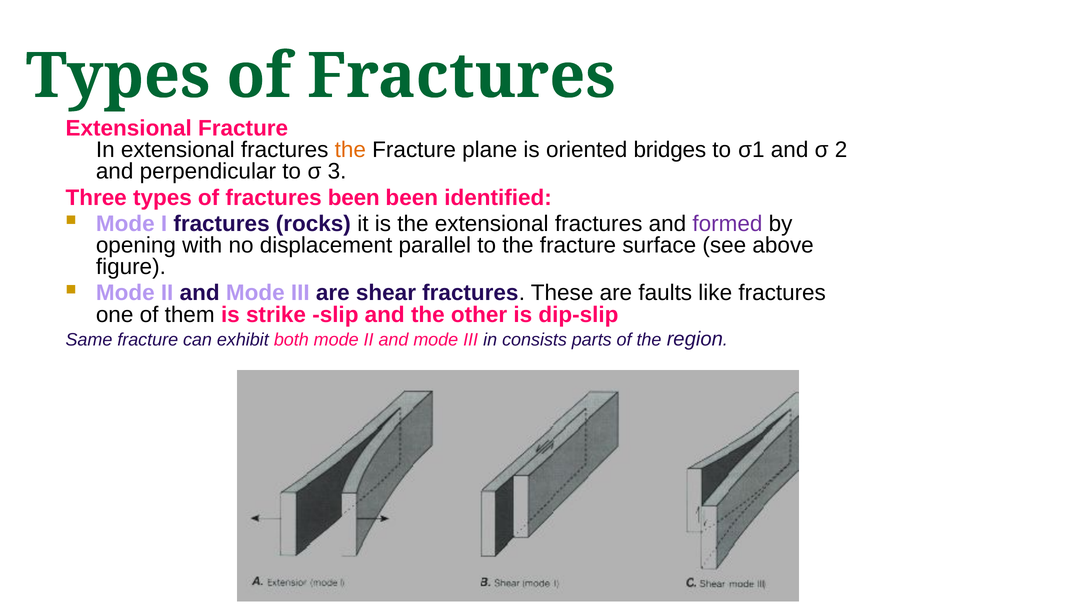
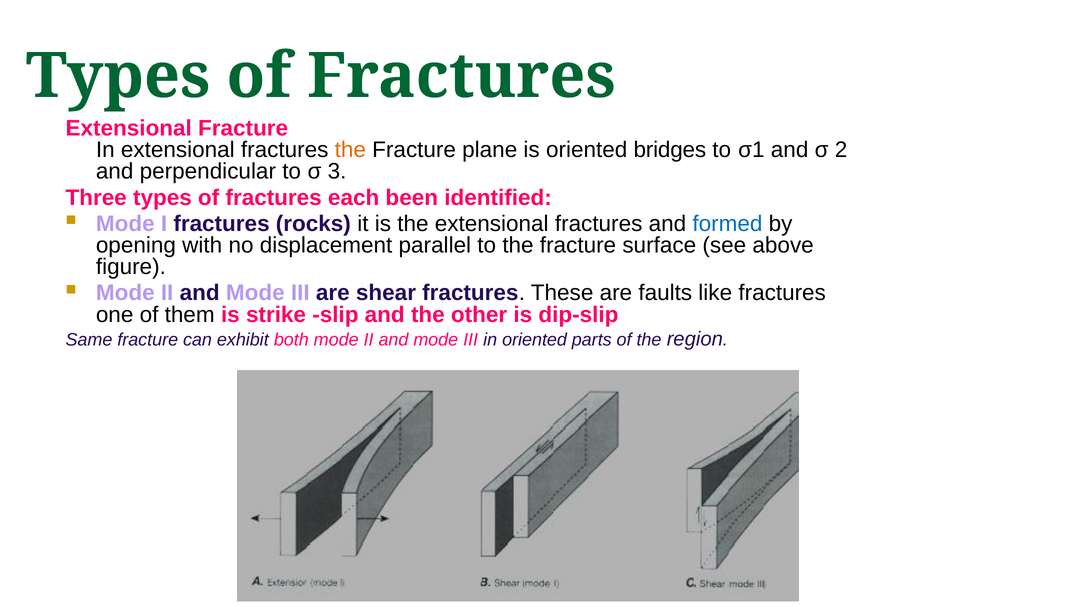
fractures been: been -> each (354, 198)
formed colour: purple -> blue (727, 224)
in consists: consists -> oriented (535, 340)
